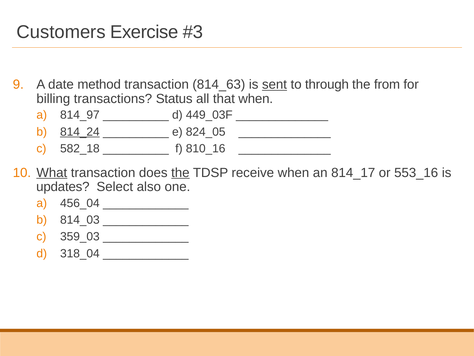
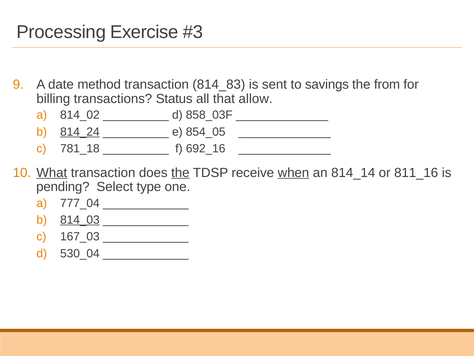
Customers: Customers -> Processing (61, 32)
814_63: 814_63 -> 814_83 (219, 84)
sent underline: present -> none (275, 84)
through: through -> savings (327, 84)
that when: when -> allow (256, 99)
814_97: 814_97 -> 814_02 (80, 115)
449_03F: 449_03F -> 858_03F (209, 115)
824_05: 824_05 -> 854_05 (206, 132)
582_18: 582_18 -> 781_18 (80, 148)
810_16: 810_16 -> 692_16 (206, 148)
when underline: none -> present (293, 172)
814_17: 814_17 -> 814_14 (353, 172)
553_16: 553_16 -> 811_16 (416, 172)
updates: updates -> pending (63, 187)
also: also -> type (149, 187)
456_04: 456_04 -> 777_04 (80, 203)
814_03 underline: none -> present (80, 220)
359_03: 359_03 -> 167_03 (80, 236)
318_04: 318_04 -> 530_04 (80, 253)
